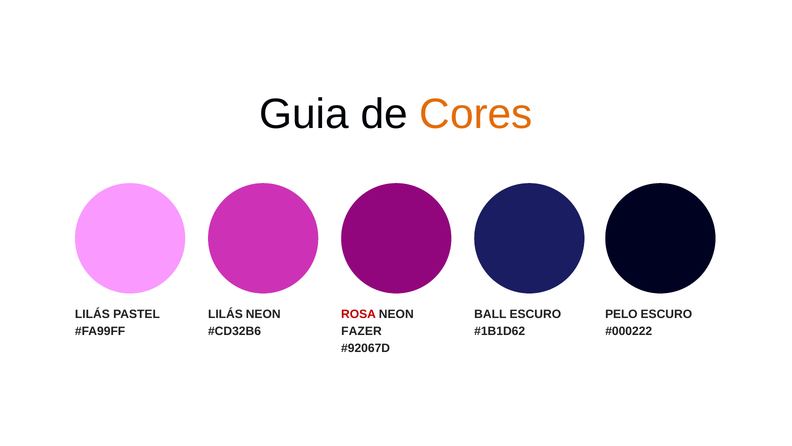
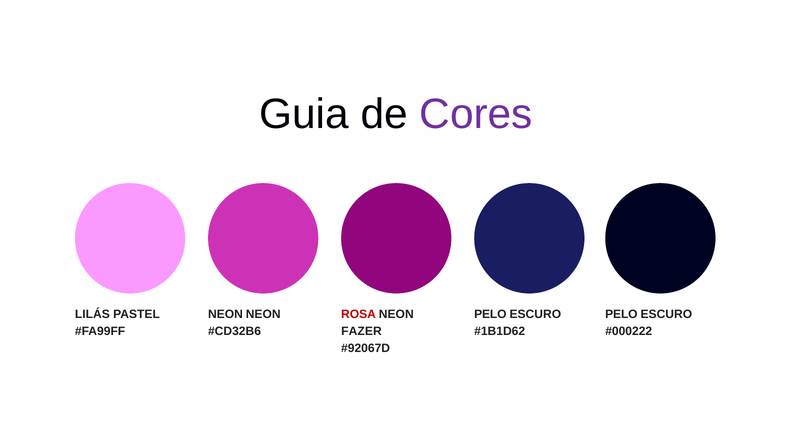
Cores colour: orange -> purple (476, 114)
LILÁS: LILÁS -> NEON (225, 314)
BALL: BALL -> PELO (490, 314)
